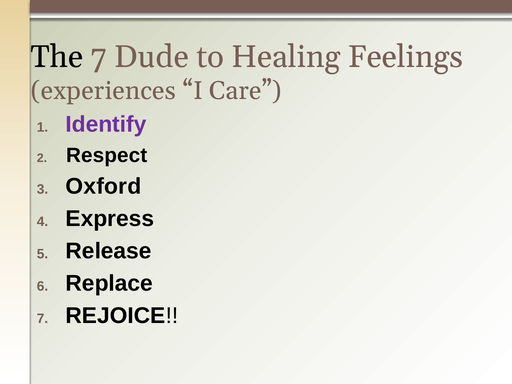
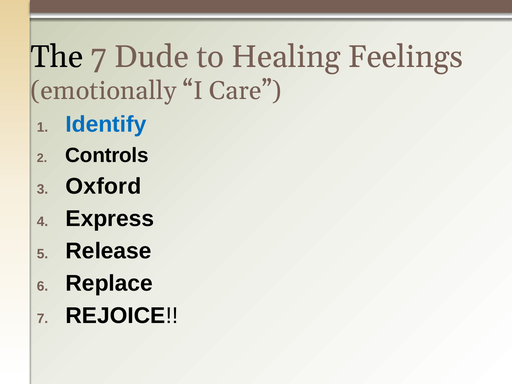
experiences: experiences -> emotionally (103, 91)
Identify colour: purple -> blue (106, 124)
Respect: Respect -> Controls (107, 155)
